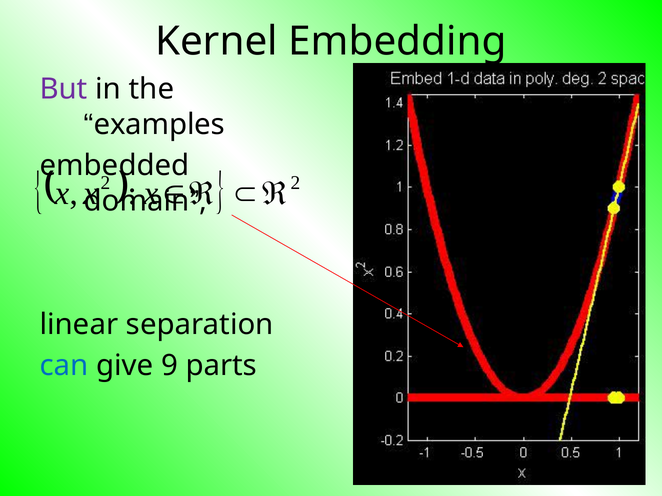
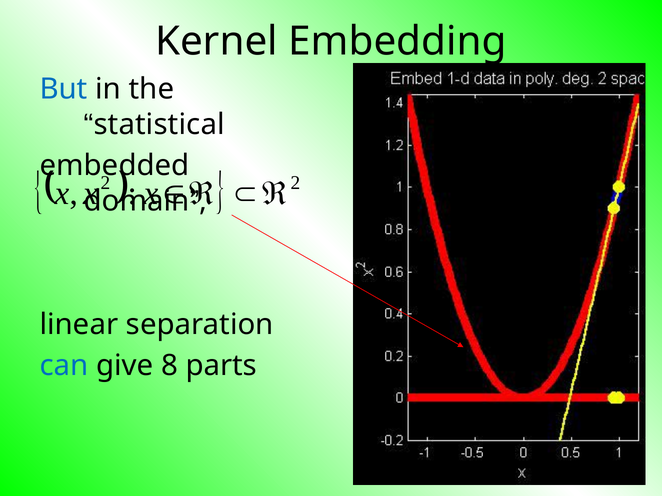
But colour: purple -> blue (64, 89)
examples: examples -> statistical (159, 125)
9: 9 -> 8 (169, 366)
